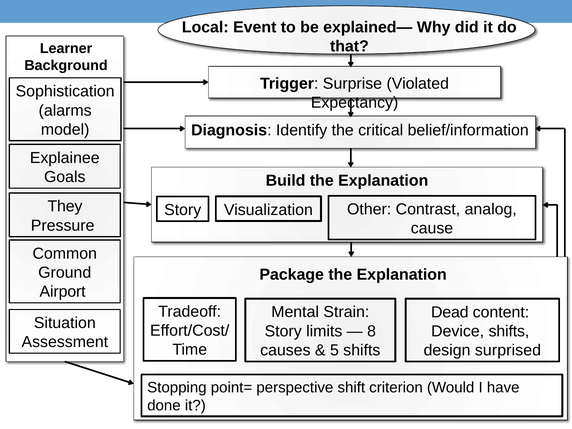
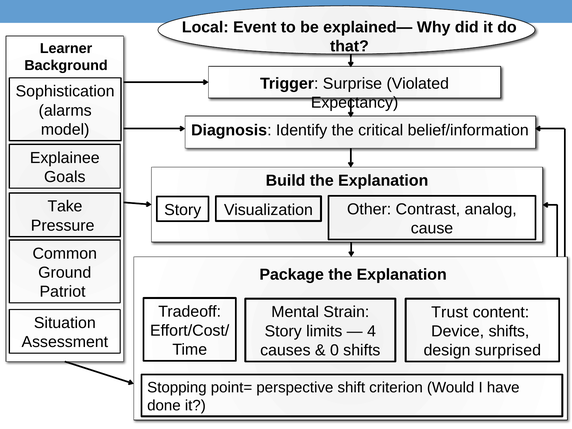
They: They -> Take (65, 206)
Airport: Airport -> Patriot (63, 292)
Dead: Dead -> Trust (450, 312)
8: 8 -> 4 (372, 331)
5: 5 -> 0 (334, 350)
